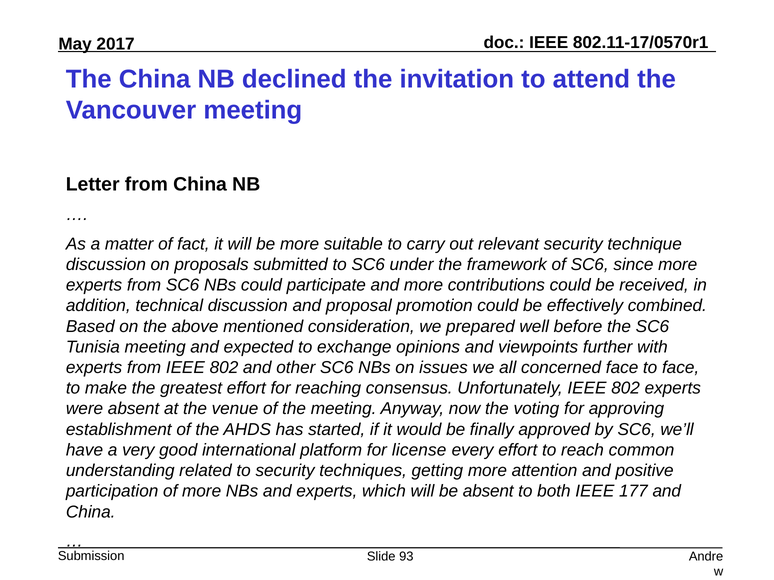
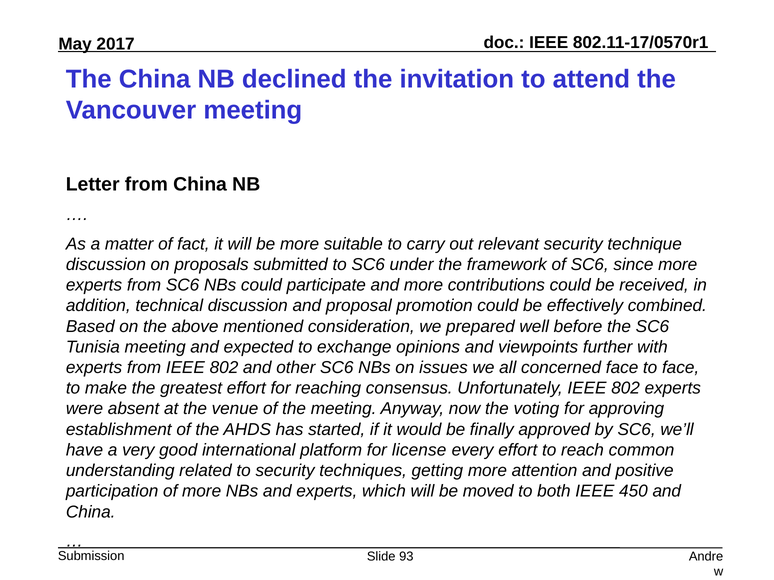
be absent: absent -> moved (488, 492)
177: 177 -> 450 (633, 492)
